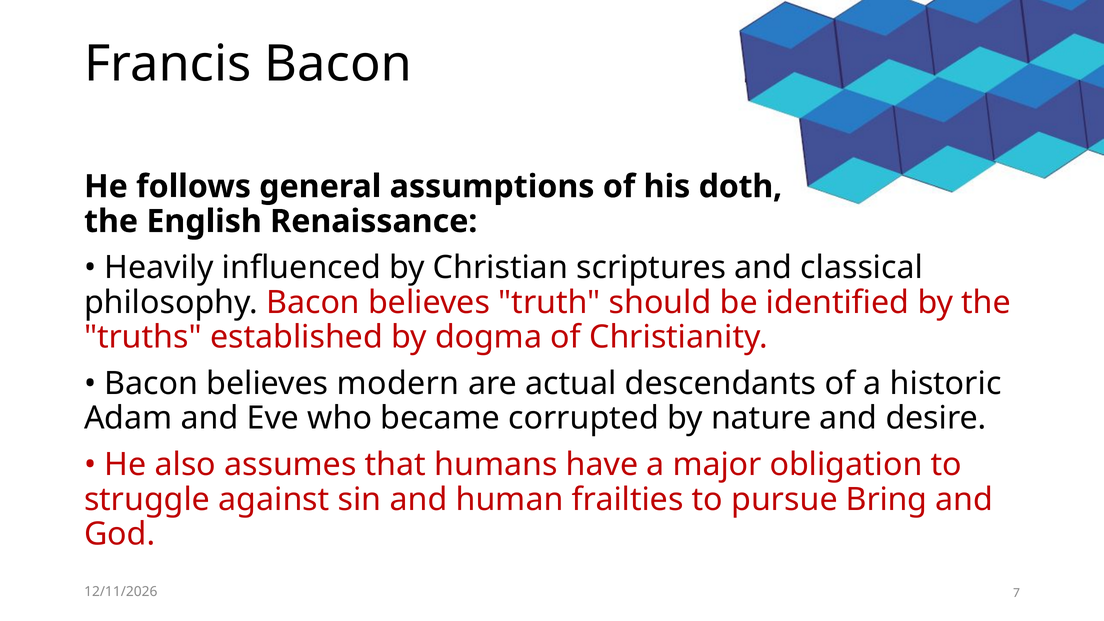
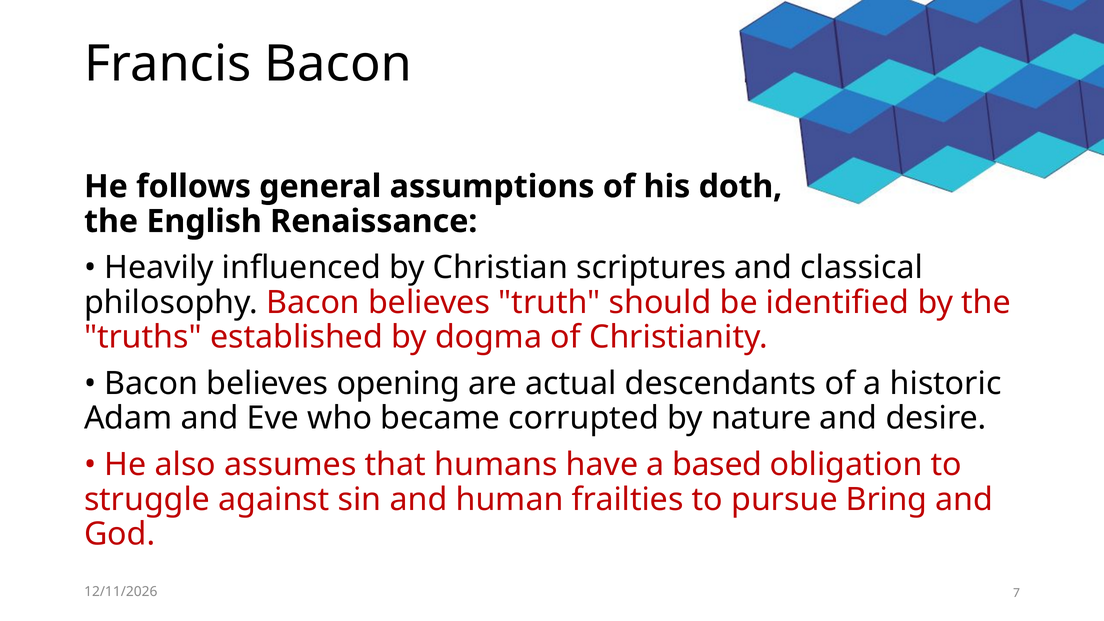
modern: modern -> opening (398, 384)
major: major -> based (717, 465)
